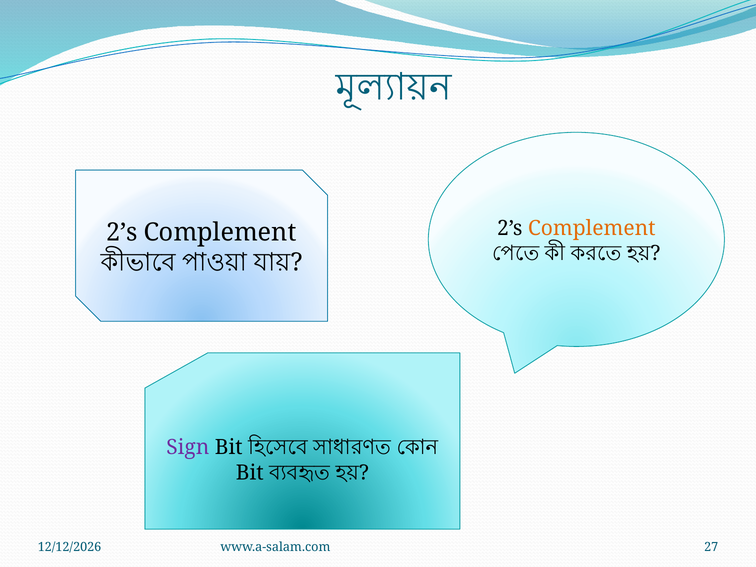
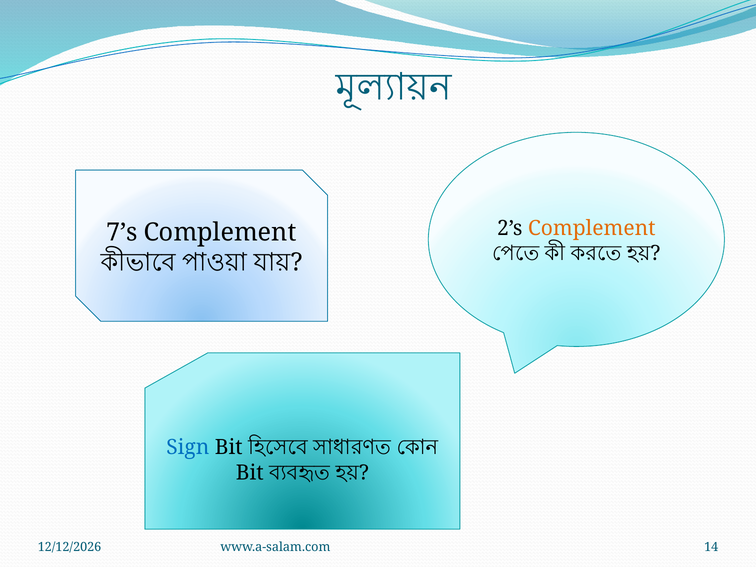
2’s: 2’s -> 7’s (122, 232)
Sign colour: purple -> blue (188, 447)
27: 27 -> 14 (711, 547)
